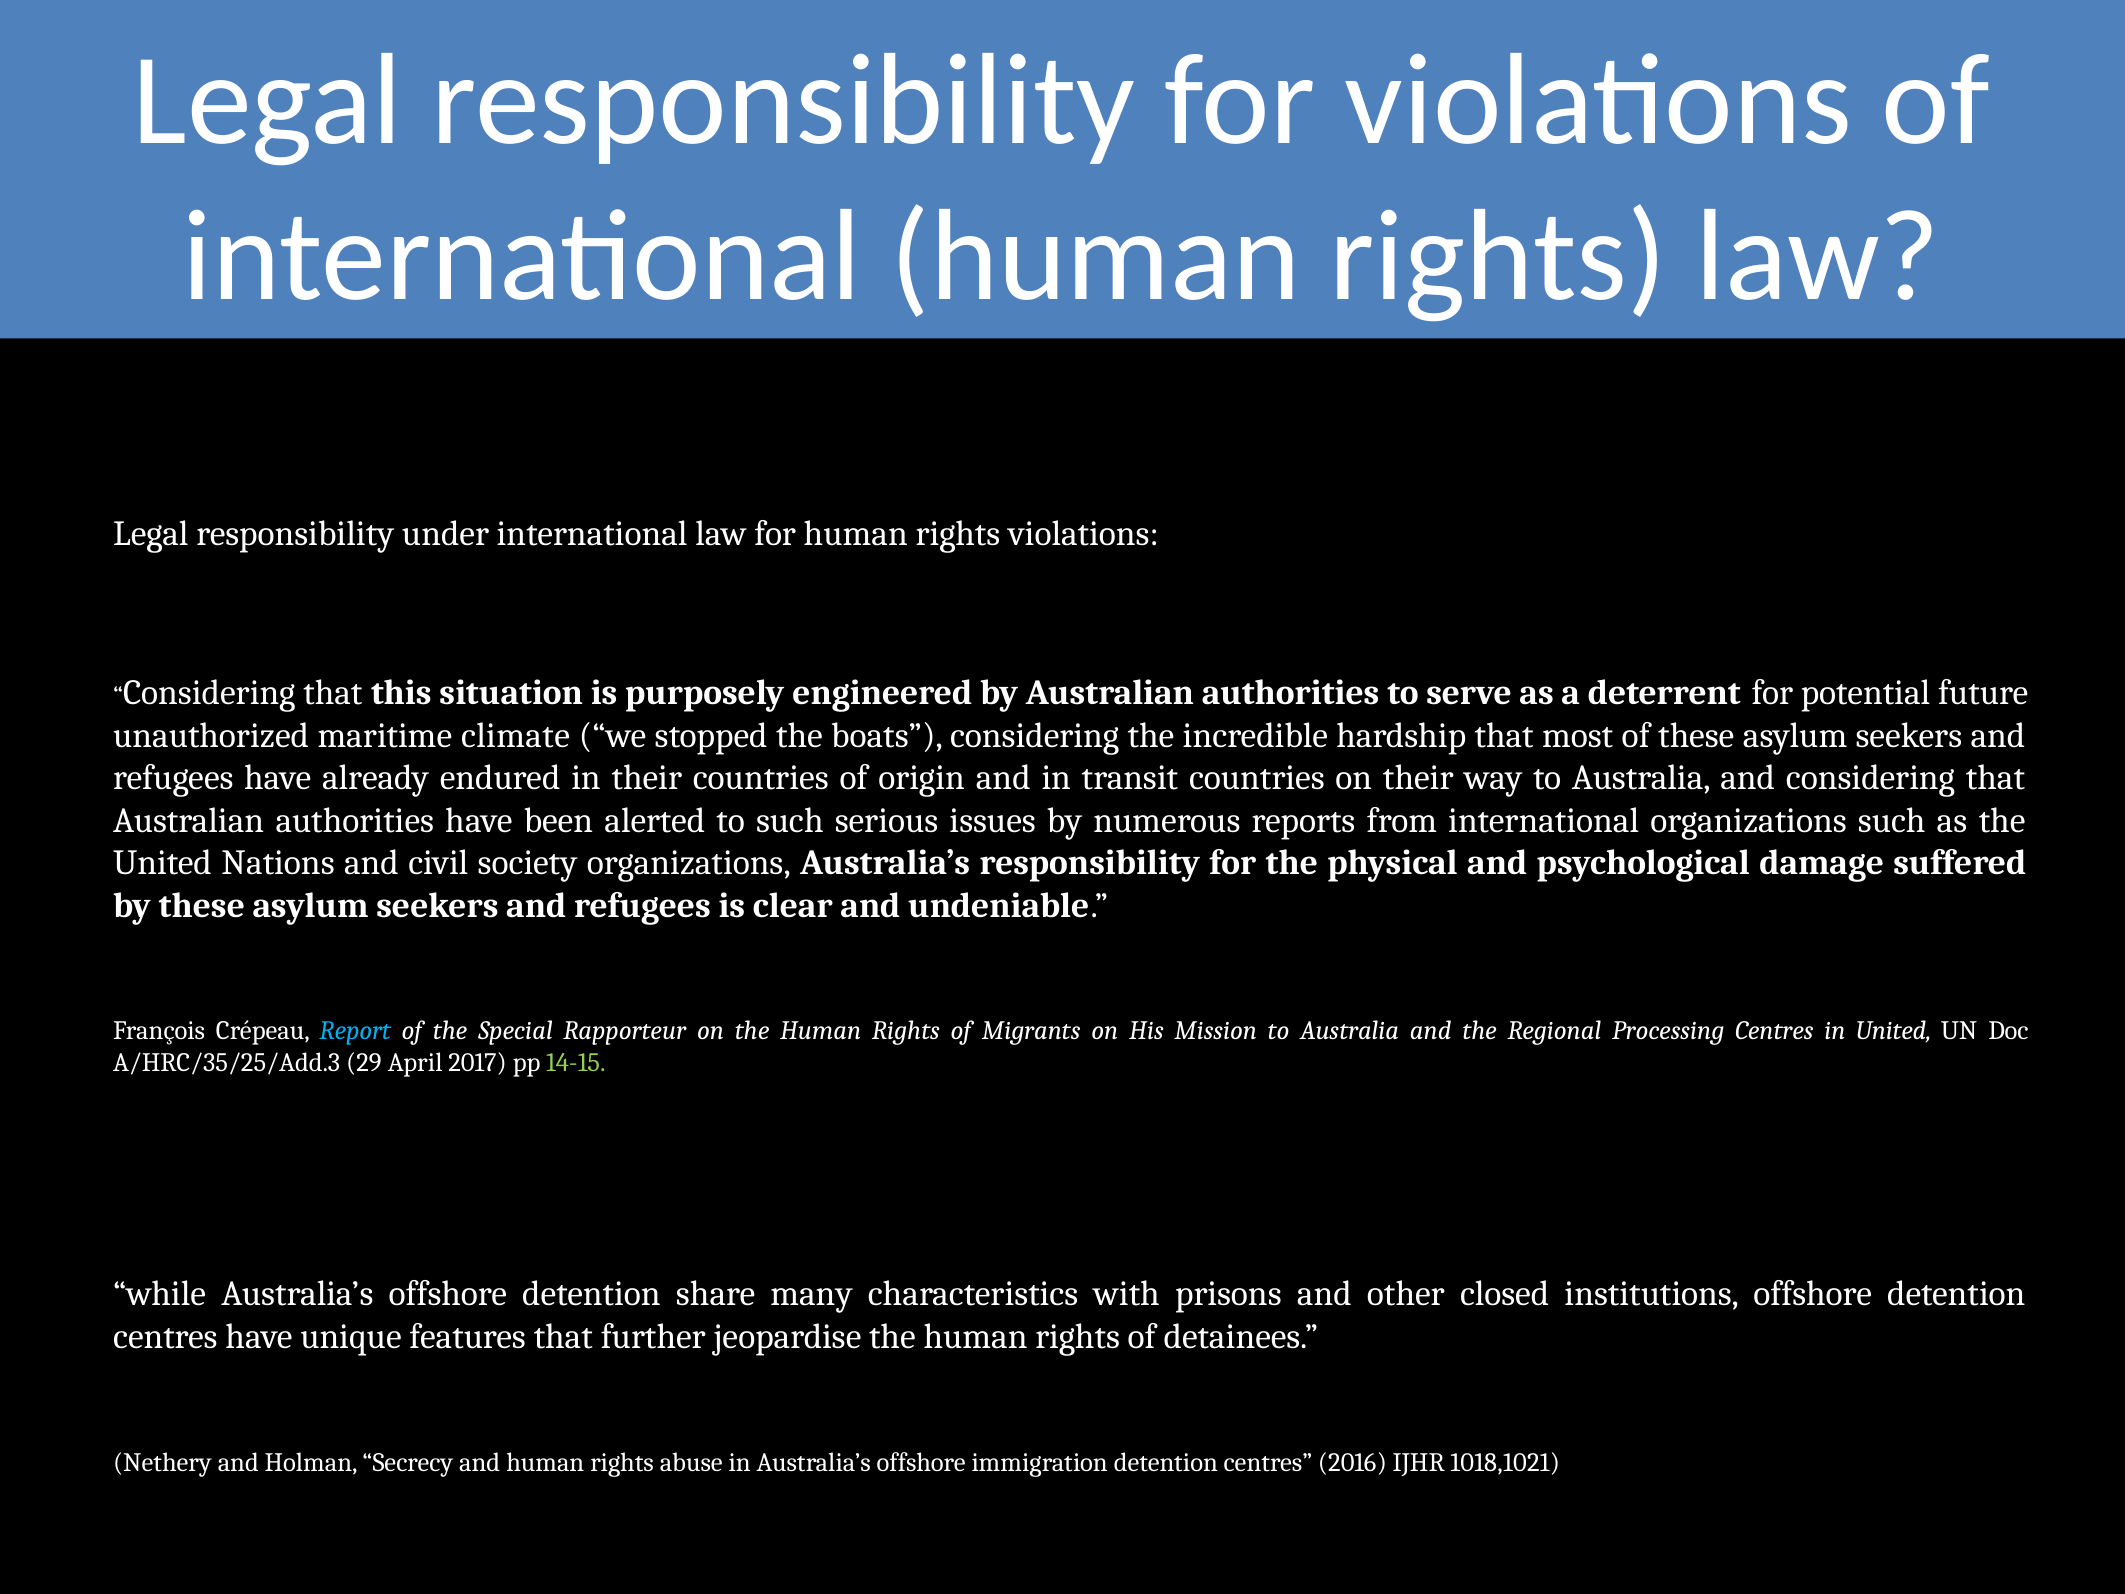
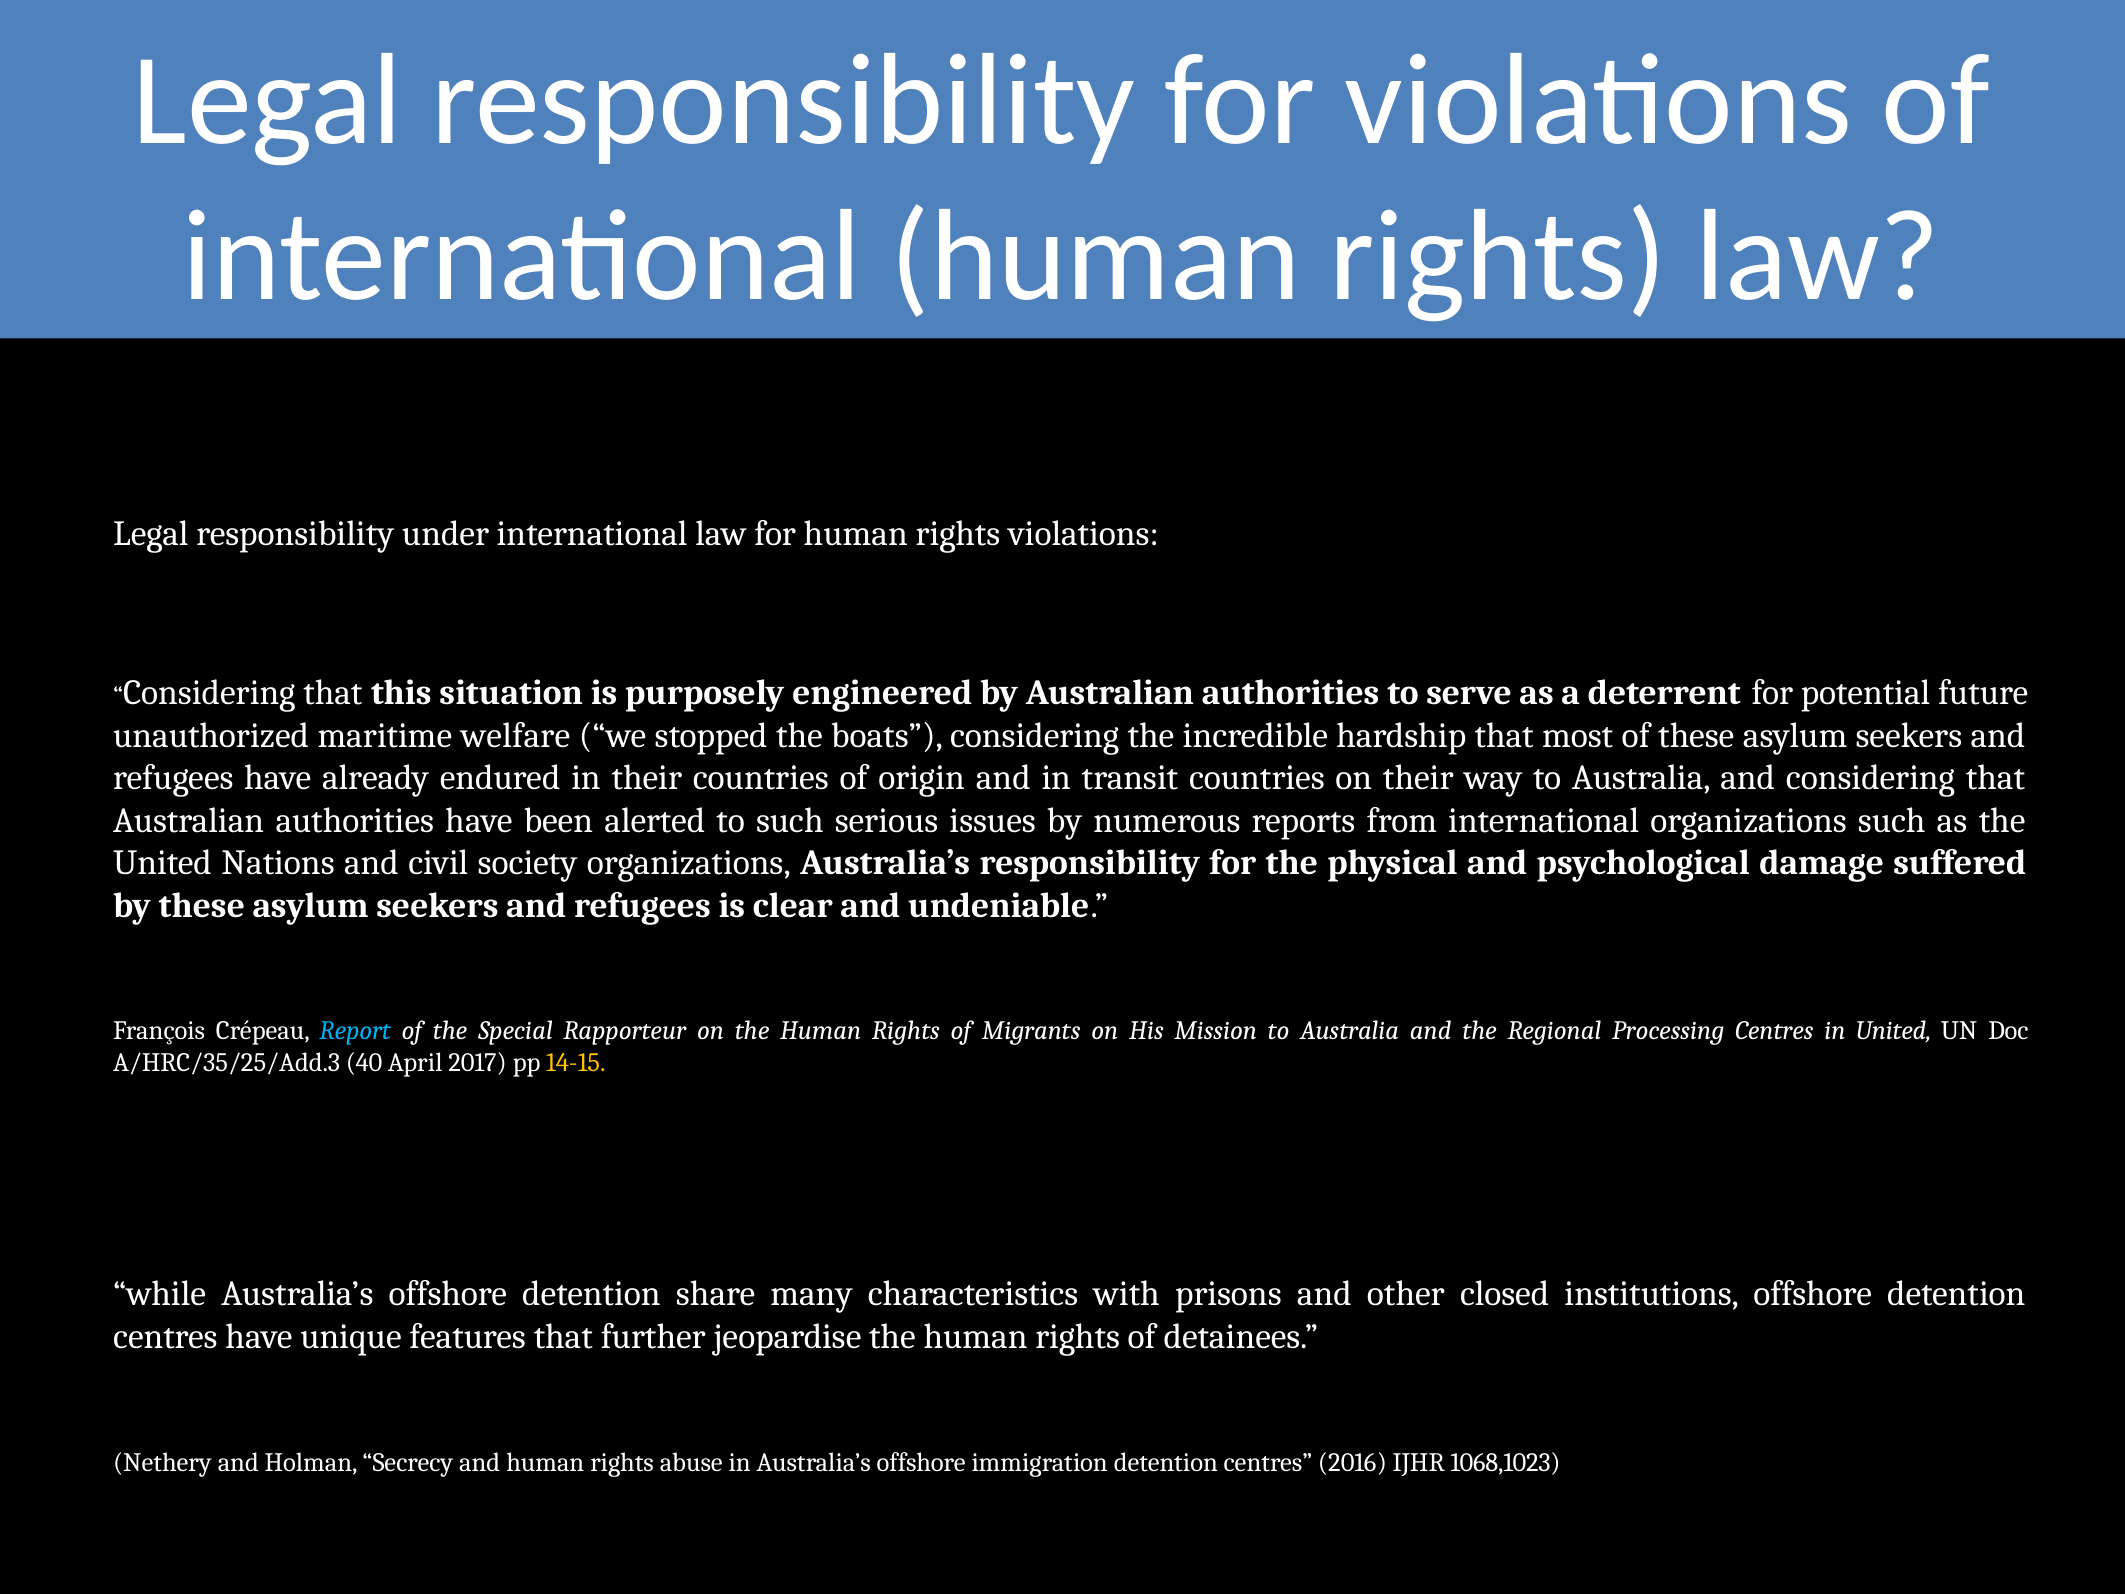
climate: climate -> welfare (516, 736)
29: 29 -> 40 (364, 1063)
14-15 colour: light green -> yellow (576, 1063)
1018,1021: 1018,1021 -> 1068,1023 (1505, 1462)
